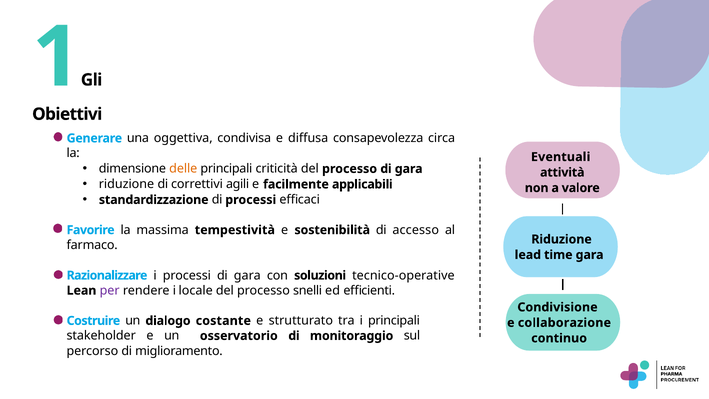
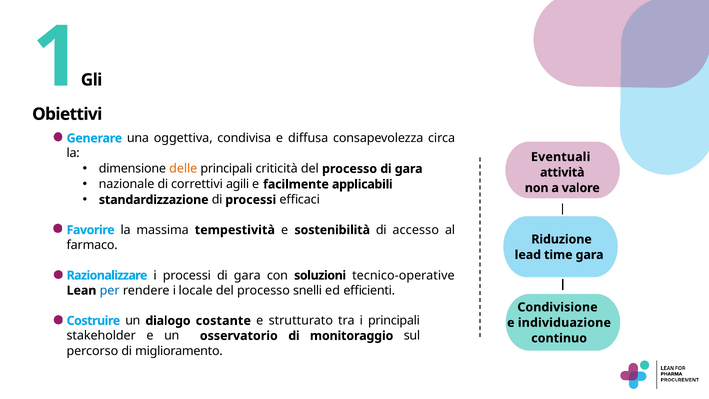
riduzione: riduzione -> nazionale (127, 184)
per colour: purple -> blue (110, 290)
collaborazione: collaborazione -> individuazione (564, 323)
